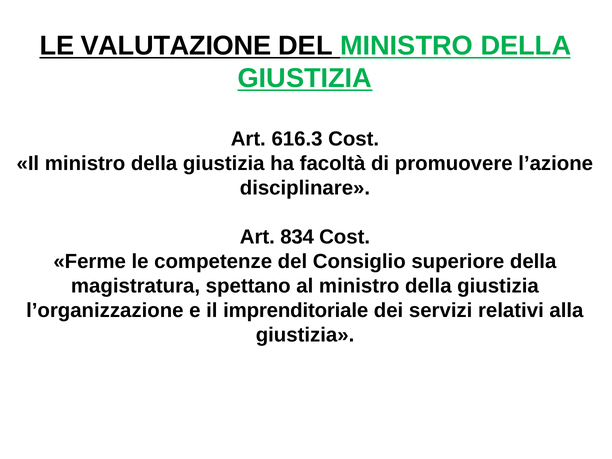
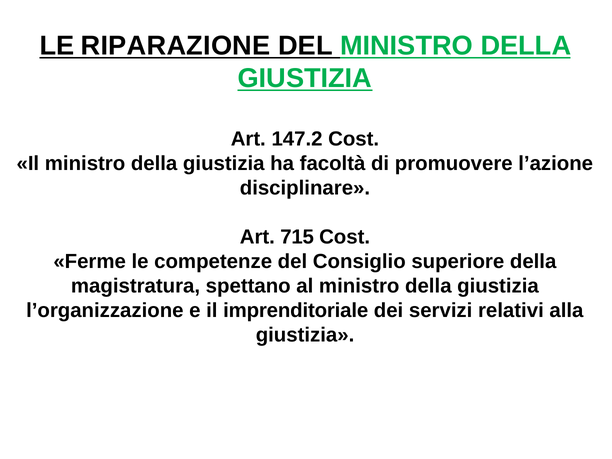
VALUTAZIONE: VALUTAZIONE -> RIPARAZIONE (176, 46)
616.3: 616.3 -> 147.2 (297, 139)
834: 834 -> 715 (297, 237)
